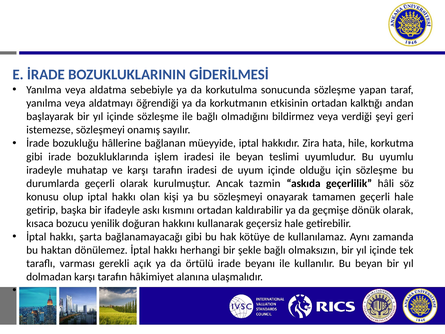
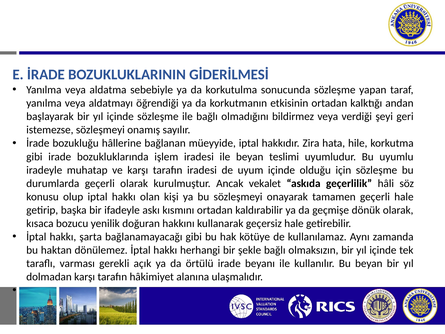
tazmin: tazmin -> vekalet (265, 183)
